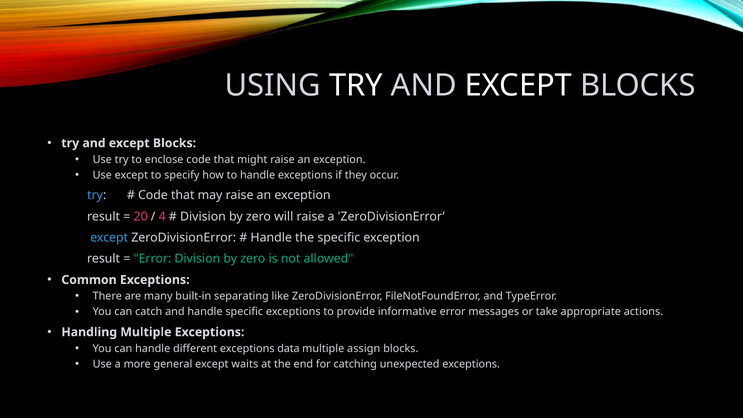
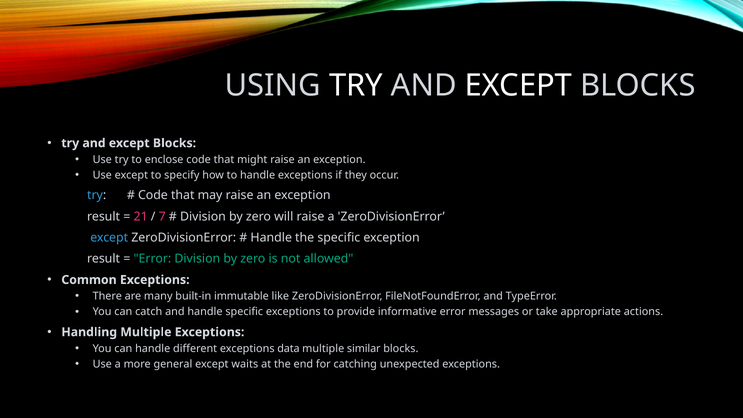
20: 20 -> 21 (141, 216)
4: 4 -> 7 (162, 216)
separating: separating -> immutable (241, 296)
assign: assign -> similar (364, 348)
